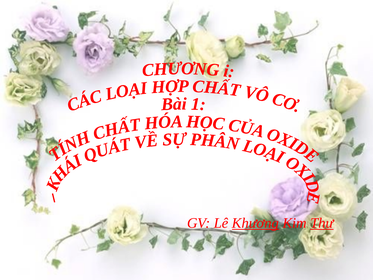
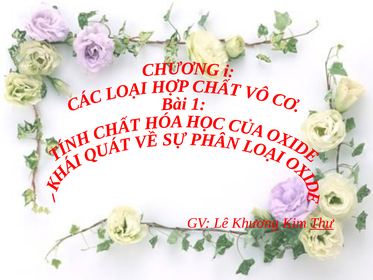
Khương underline: present -> none (255, 223)
